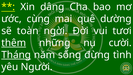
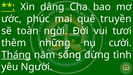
cùng: cùng -> phúc (38, 19)
dường: dường -> truyền (116, 19)
thêm underline: present -> none (14, 43)
